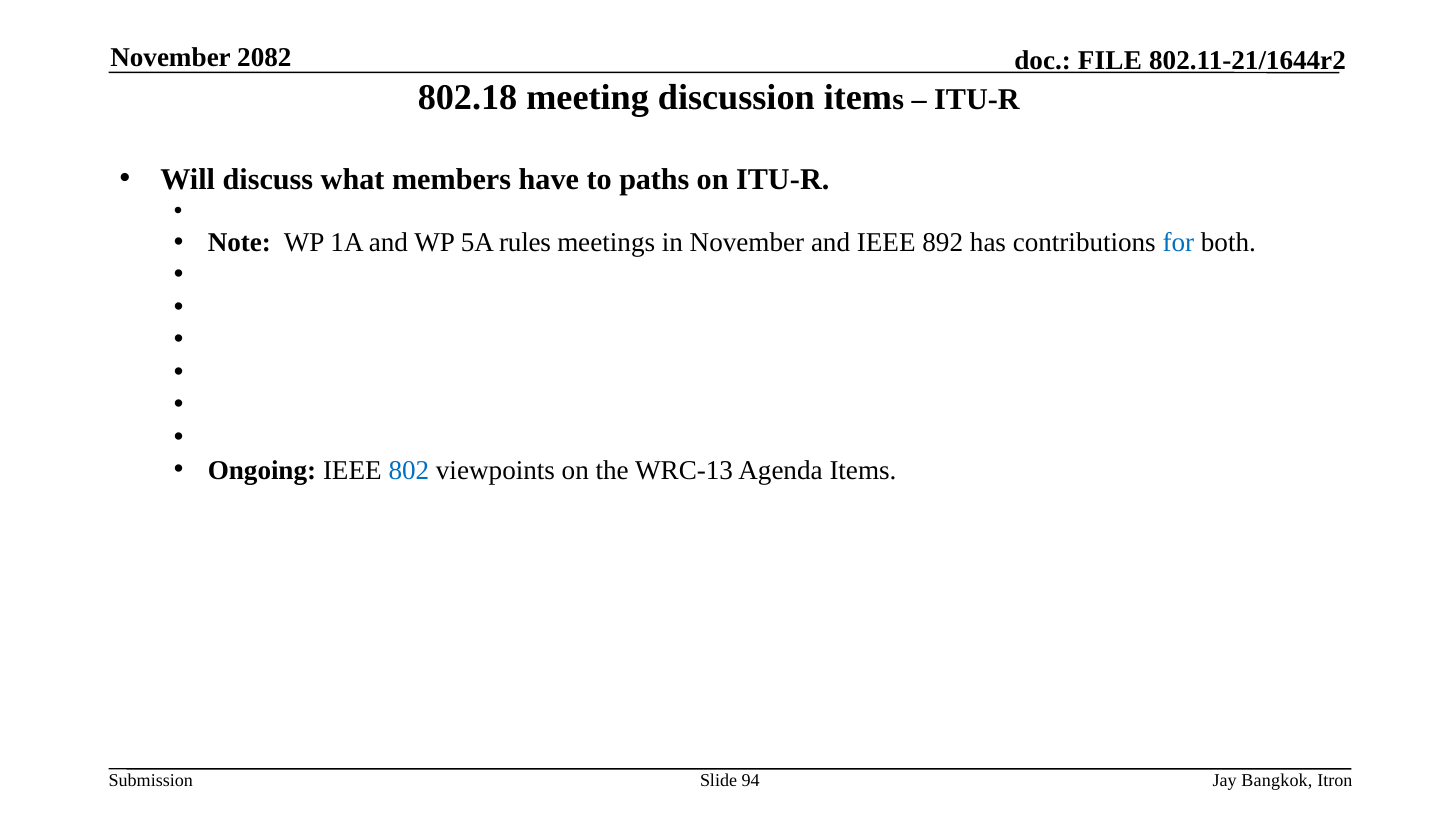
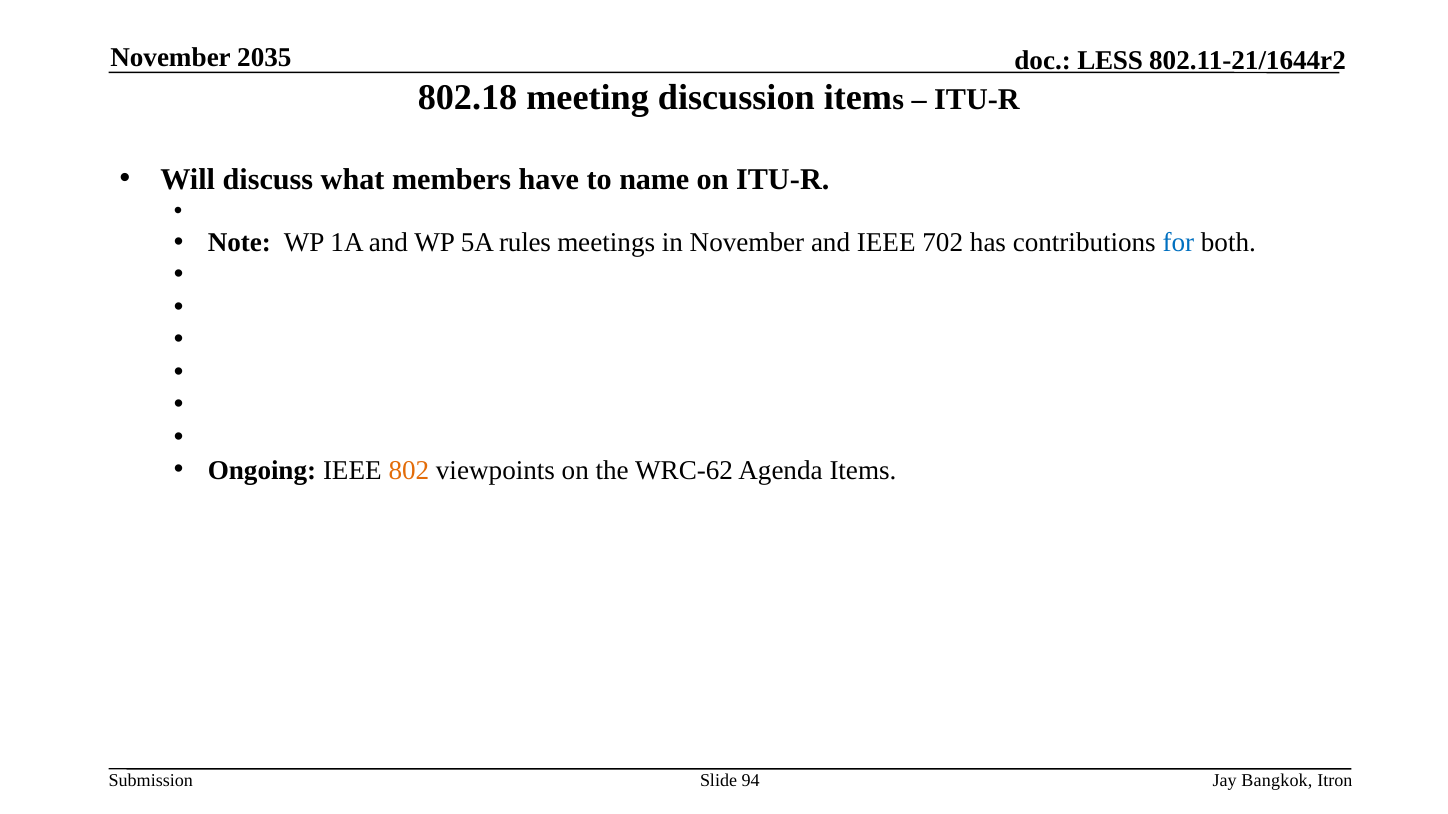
2082: 2082 -> 2035 (264, 58)
FILE: FILE -> LESS (1110, 60)
paths: paths -> name (654, 180)
892: 892 -> 702 (943, 243)
802 colour: blue -> orange (409, 471)
WRC-13: WRC-13 -> WRC-62 (684, 471)
